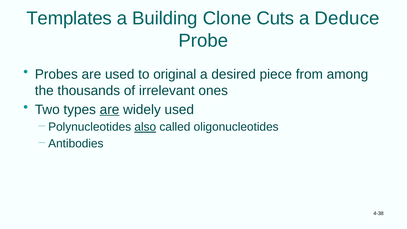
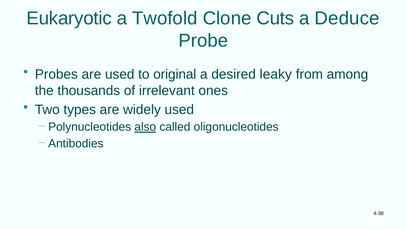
Templates: Templates -> Eukaryotic (69, 18)
Building: Building -> Twofold (165, 18)
piece: piece -> leaky (276, 74)
are underline: present -> none (110, 109)
